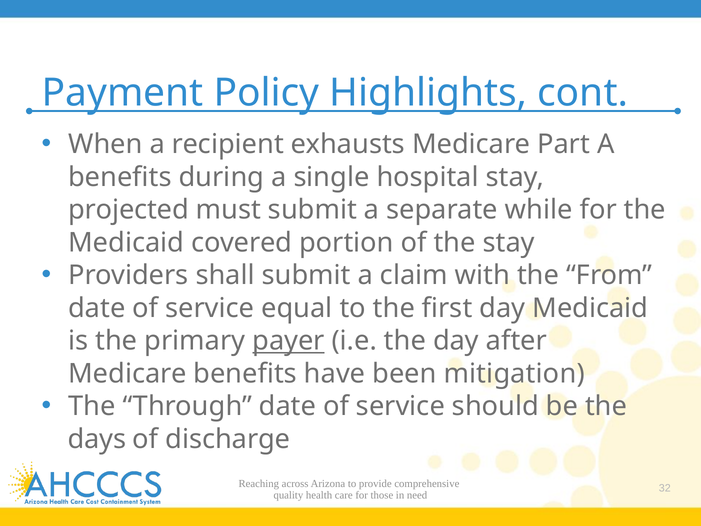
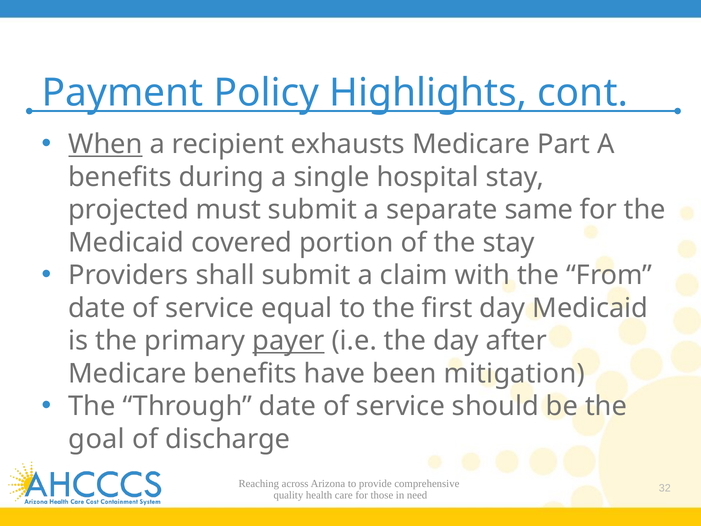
When underline: none -> present (105, 144)
while: while -> same (539, 210)
days: days -> goal (97, 439)
